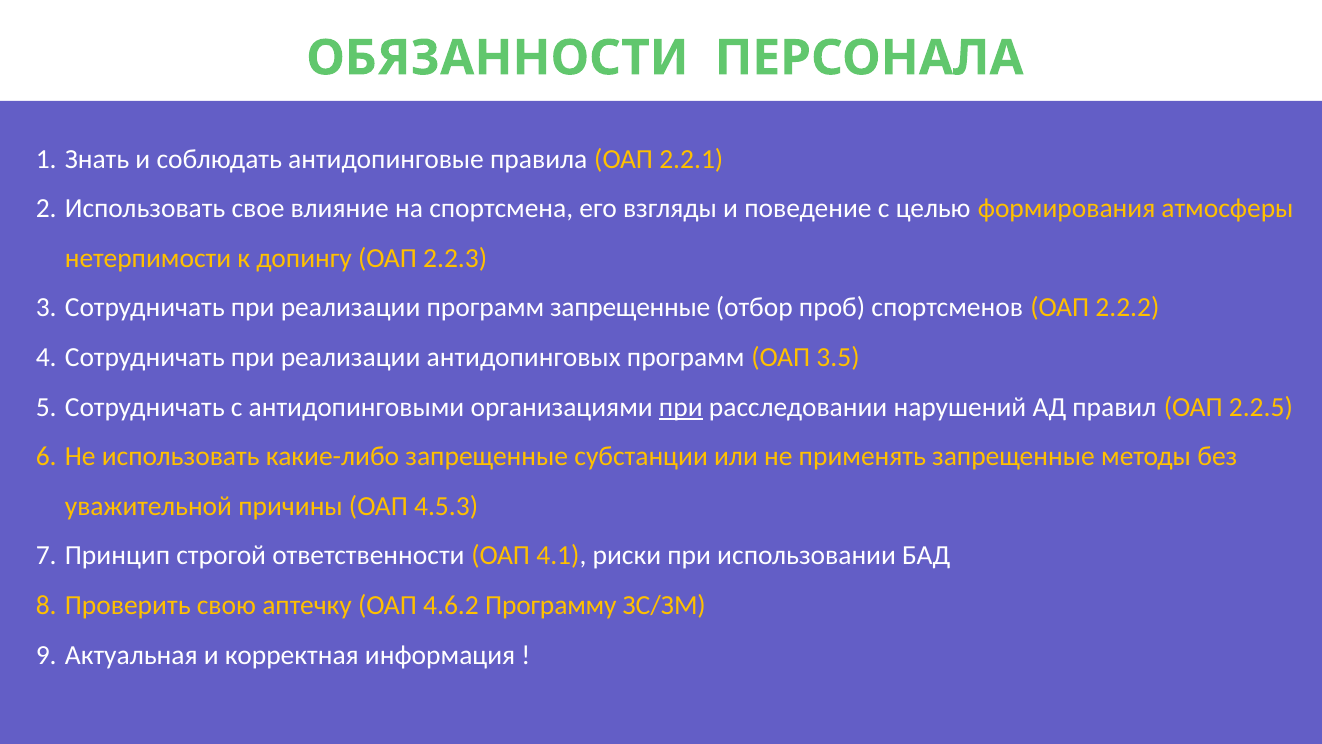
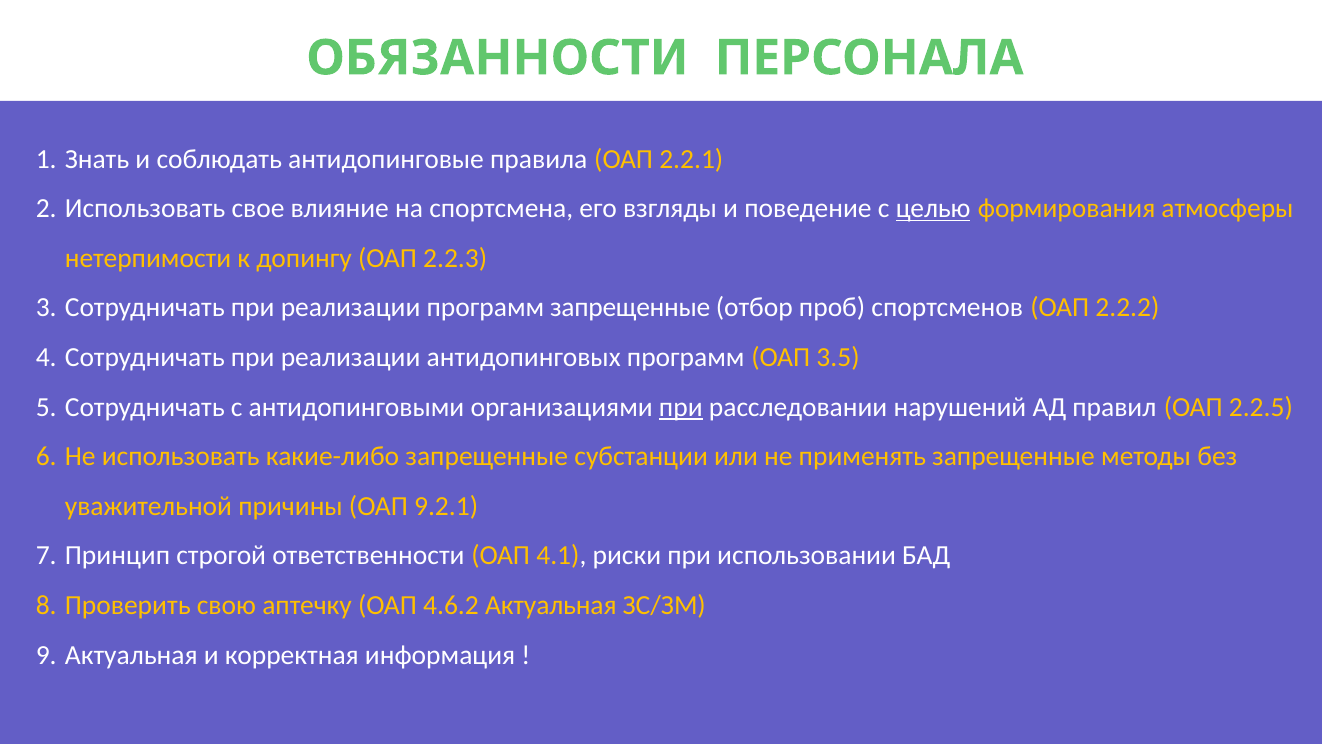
целью underline: none -> present (933, 208)
4.5.3: 4.5.3 -> 9.2.1 (446, 506)
4.6.2 Программу: Программу -> Актуальная (551, 605)
